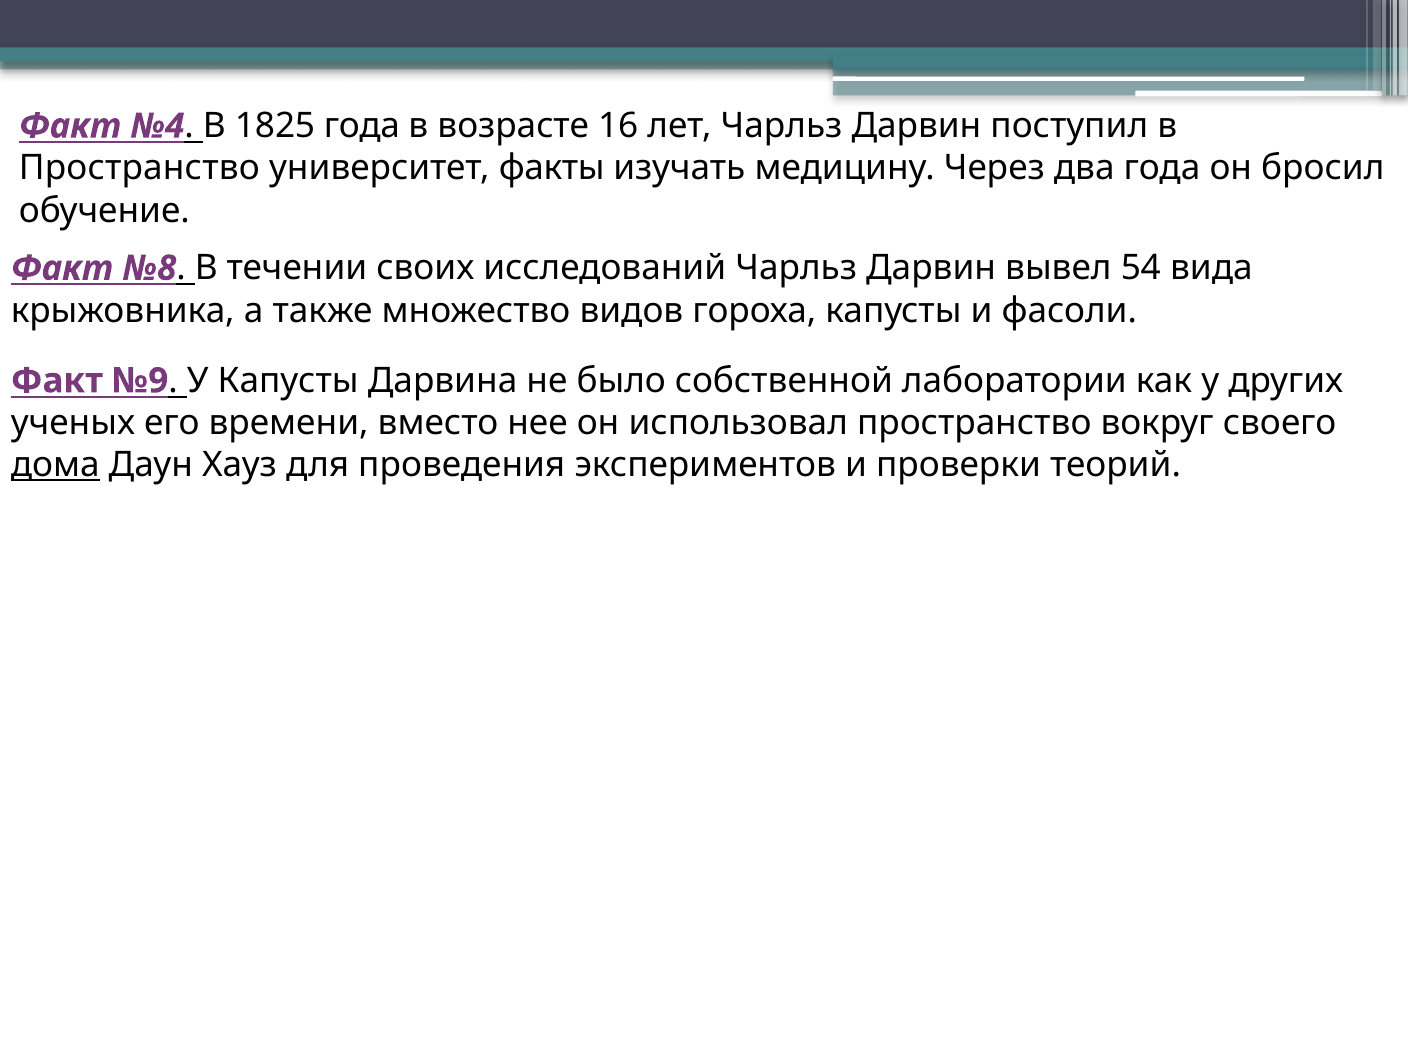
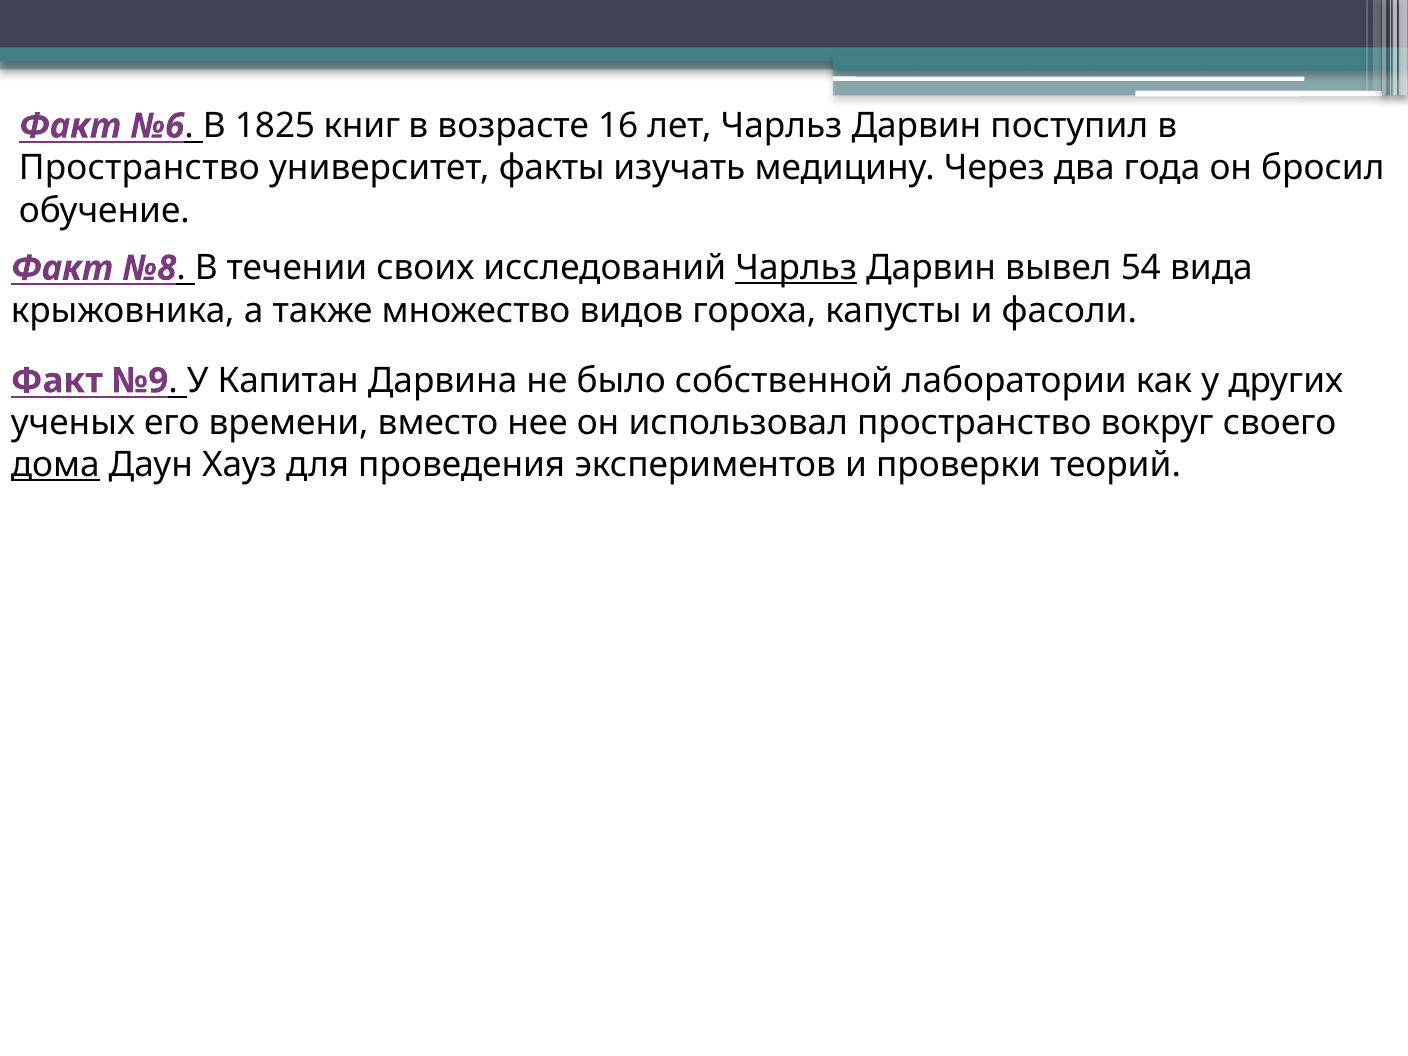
№4: №4 -> №6 (157, 126)
1825 года: года -> книг (362, 126)
Чарльз underline: none -> present (796, 268)
У Капусты: Капусты -> Капитан (288, 381)
